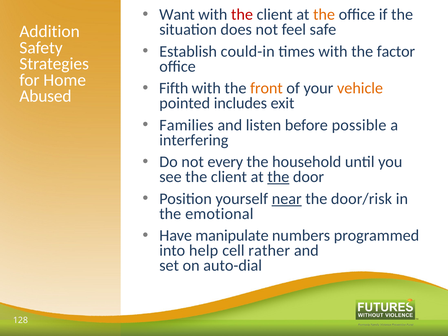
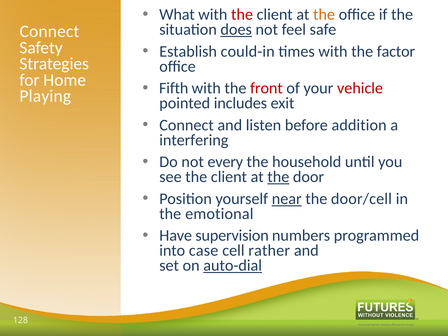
Want: Want -> What (177, 15)
does underline: none -> present (236, 30)
Addition: Addition -> Connect (49, 32)
front colour: orange -> red (266, 88)
vehicle colour: orange -> red (360, 88)
Abused: Abused -> Playing (45, 96)
Families: Families -> Connect (187, 125)
possible: possible -> addition (359, 125)
door/risk: door/risk -> door/cell (361, 199)
manipulate: manipulate -> supervision (232, 236)
help: help -> case (204, 251)
auto-dial underline: none -> present (233, 266)
